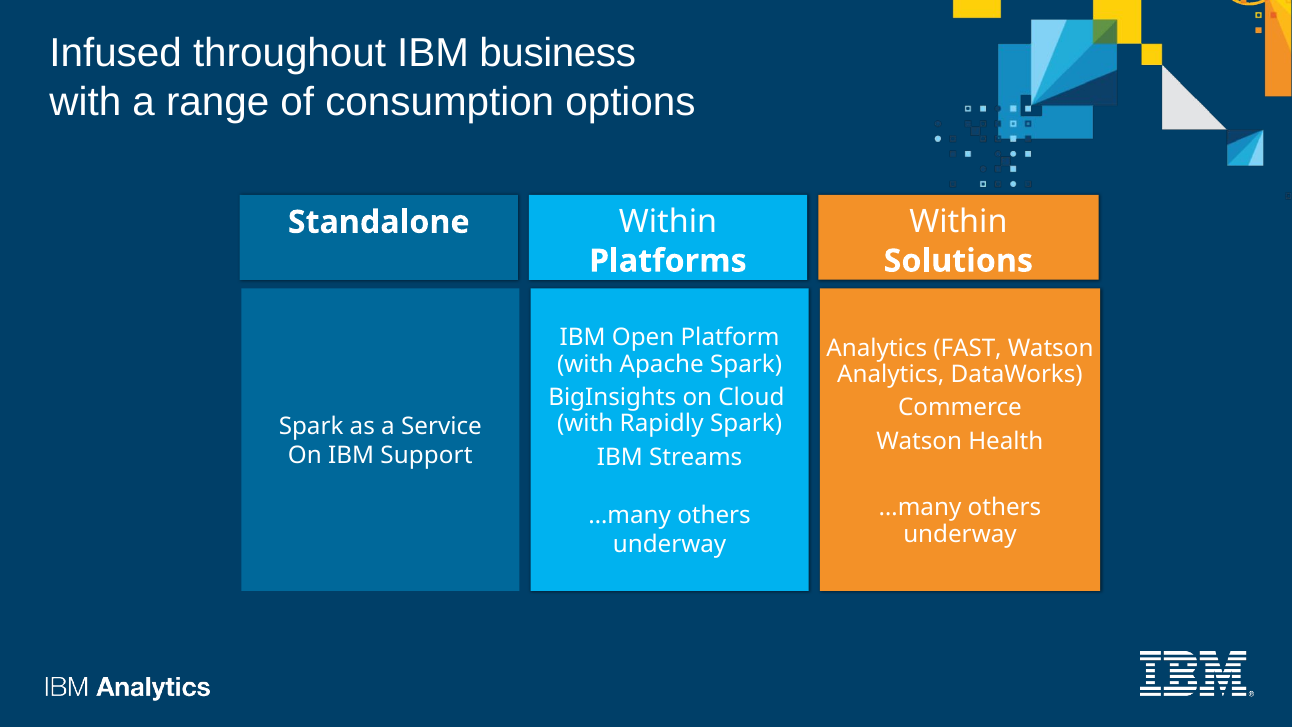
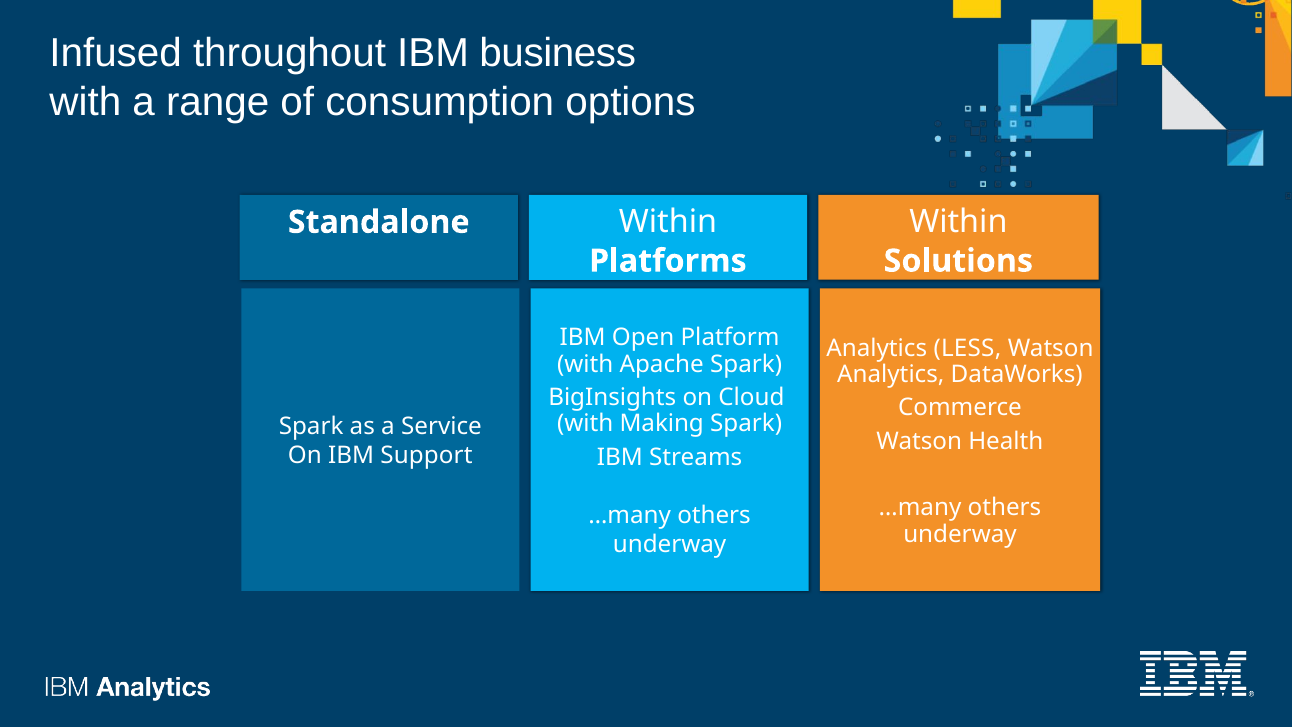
FAST: FAST -> LESS (967, 348)
Rapidly: Rapidly -> Making (662, 424)
